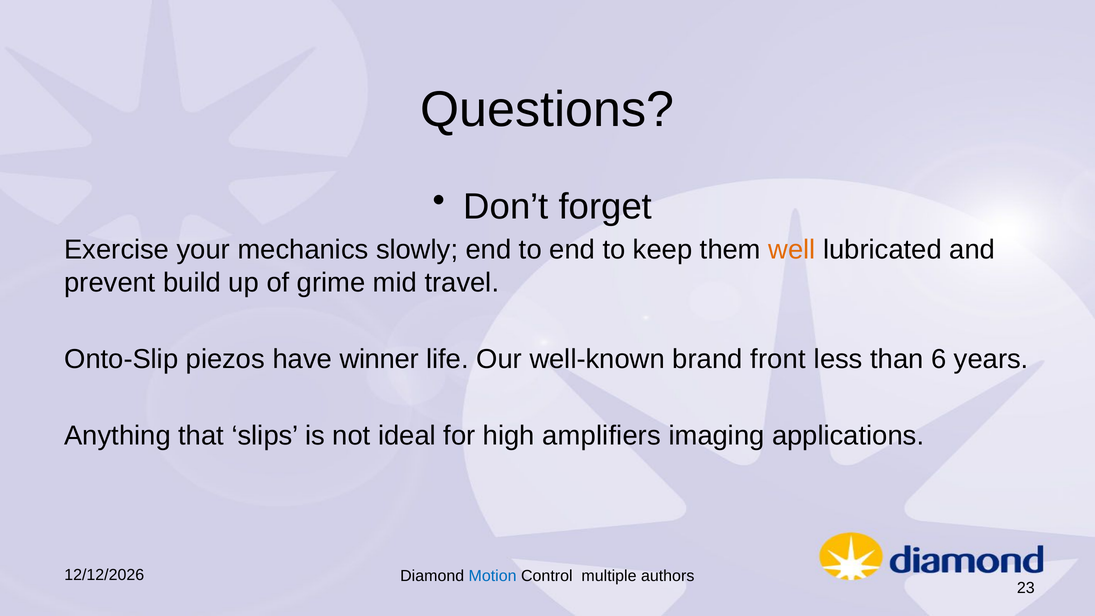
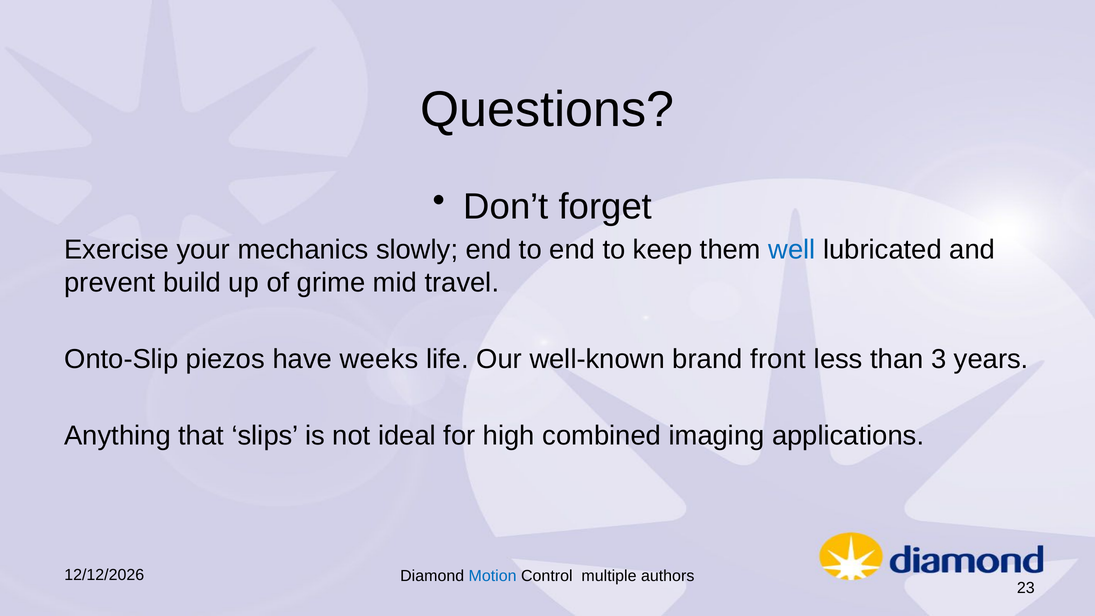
well colour: orange -> blue (792, 250)
winner: winner -> weeks (379, 359)
6: 6 -> 3 (939, 359)
amplifiers: amplifiers -> combined (602, 436)
